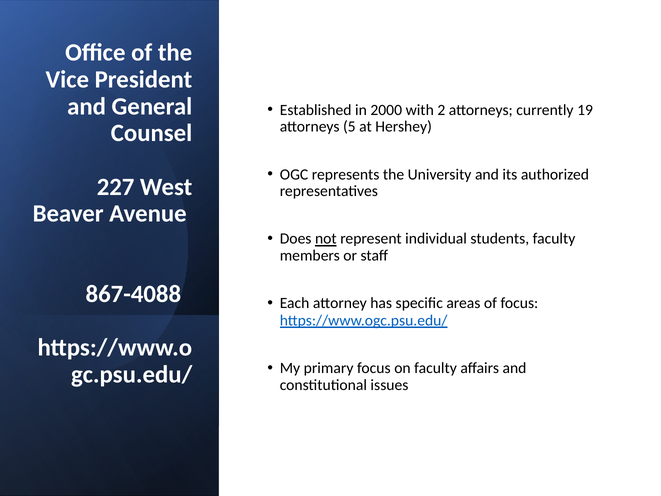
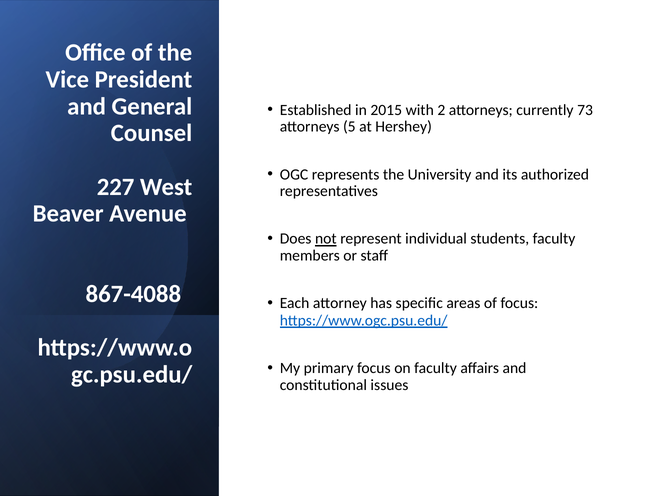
2000: 2000 -> 2015 (386, 110)
19: 19 -> 73 (585, 110)
